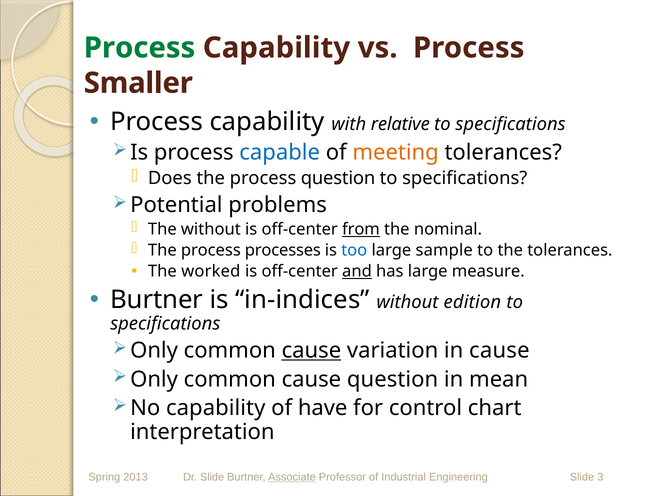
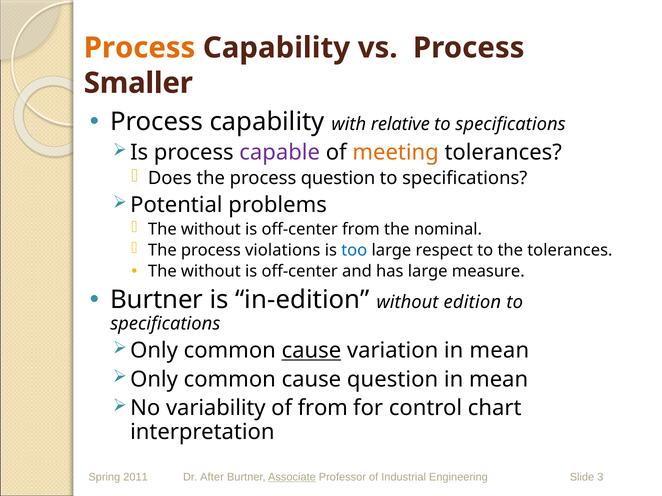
Process colour: green -> orange (140, 48)
capable colour: blue -> purple (280, 153)
from underline: present -> none (361, 229)
processes: processes -> violations (283, 251)
sample: sample -> respect (444, 251)
worked: worked -> without (211, 272)
and underline: present -> none (357, 272)
in-indices: in-indices -> in-edition (302, 300)
variation in cause: cause -> mean (499, 351)
No capability: capability -> variability (216, 409)
of have: have -> from (323, 409)
2013: 2013 -> 2011 (136, 477)
Dr Slide: Slide -> After (212, 477)
